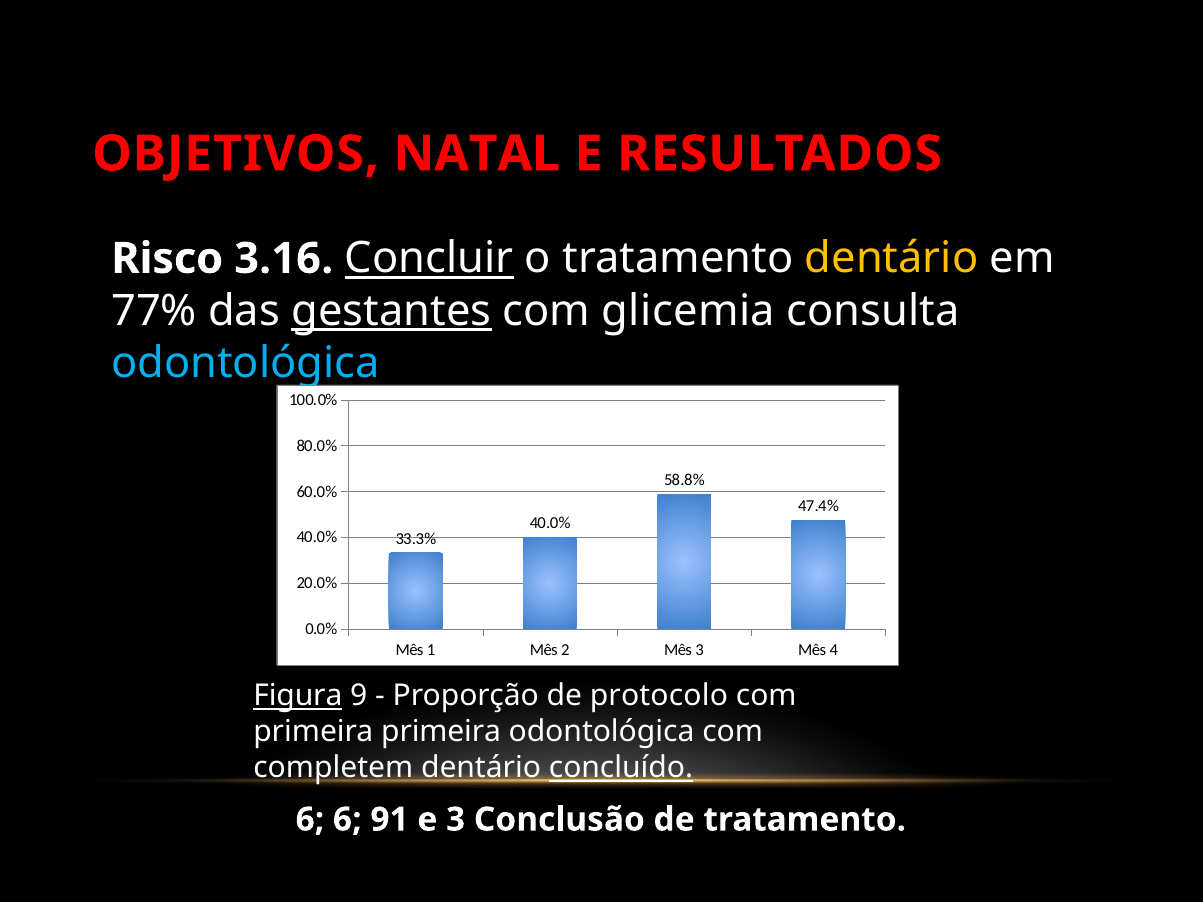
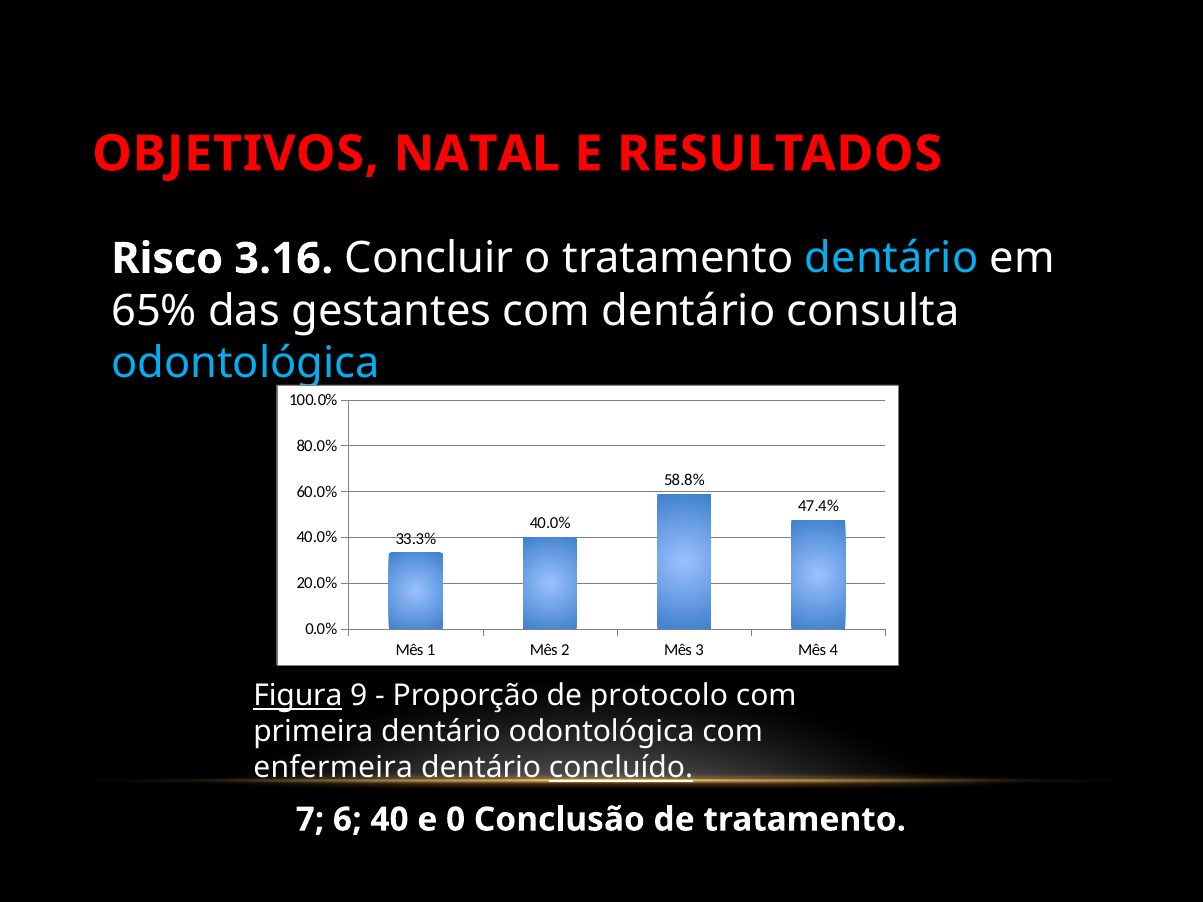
Concluir underline: present -> none (429, 259)
dentário colour: yellow -> light blue (892, 259)
77%: 77% -> 65% (154, 311)
gestantes underline: present -> none (391, 311)
com glicemia: glicemia -> dentário (689, 311)
primeira primeira: primeira -> dentário (441, 732)
completem: completem -> enfermeira (333, 768)
6: 6 -> 7 (310, 820)
91: 91 -> 40 (390, 820)
e 3: 3 -> 0 (456, 820)
